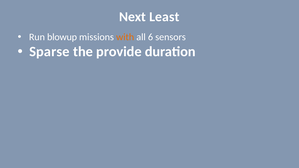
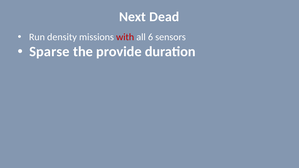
Least: Least -> Dead (164, 17)
blowup: blowup -> density (62, 37)
with colour: orange -> red (125, 37)
